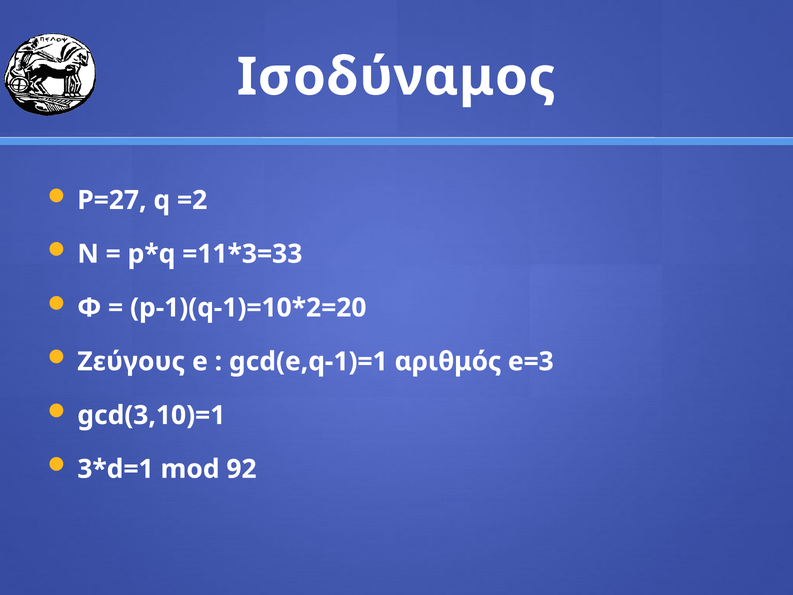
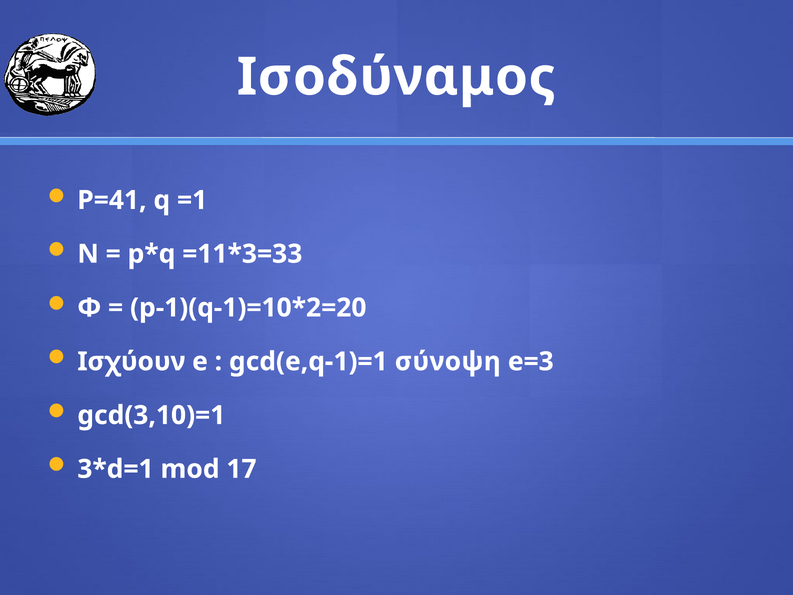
P=27: P=27 -> P=41 (112, 200)
=2: =2 -> =1 (192, 200)
Ζεύγους: Ζεύγους -> Ισχύουν (131, 361)
αριθμός: αριθμός -> σύνοψη (448, 361)
92: 92 -> 17 (242, 469)
